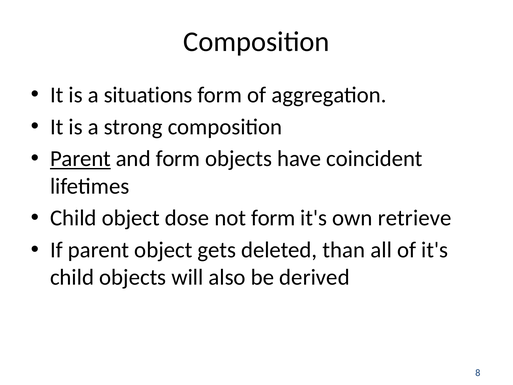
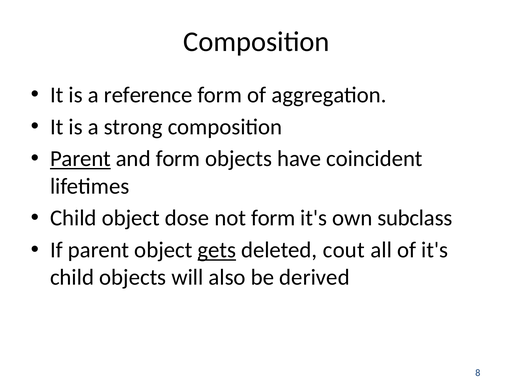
situations: situations -> reference (148, 95)
retrieve: retrieve -> subclass (415, 218)
gets underline: none -> present (217, 250)
than: than -> cout (344, 250)
